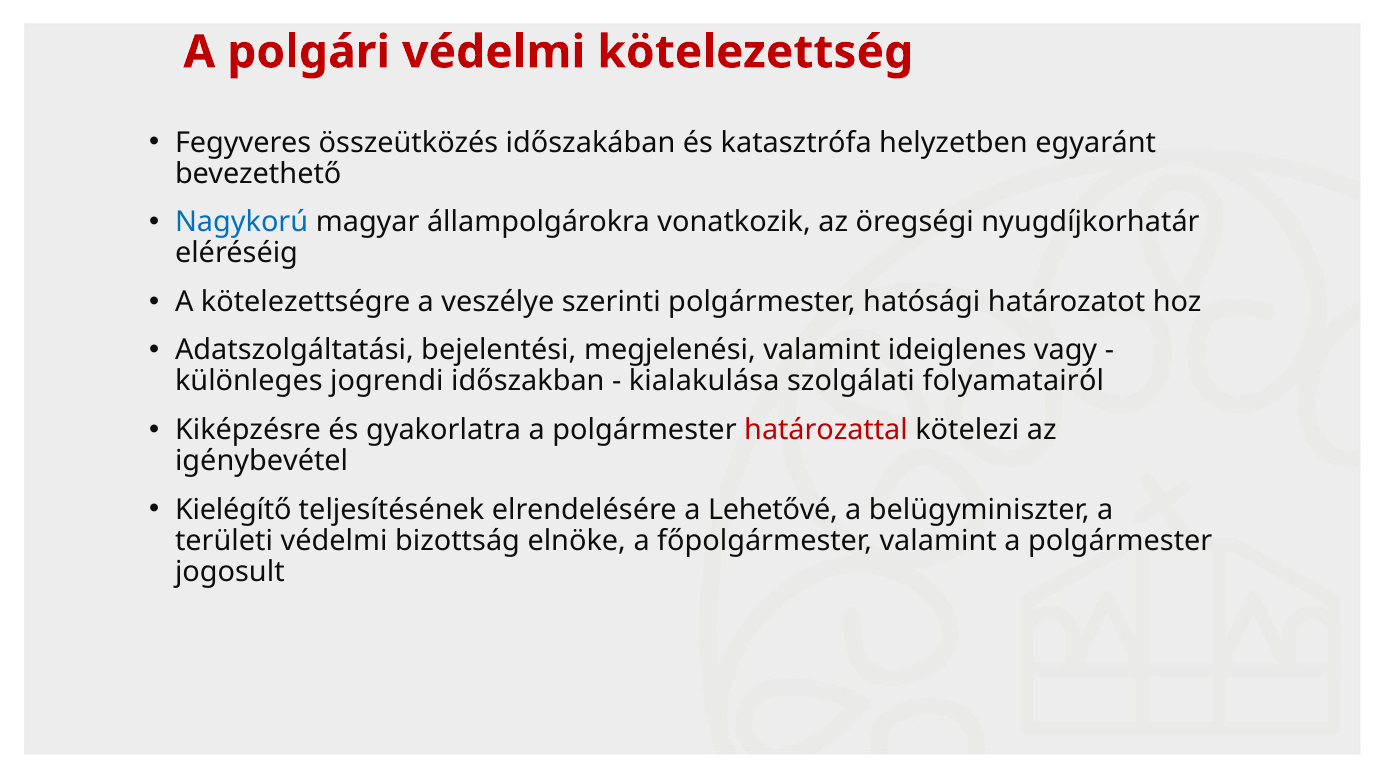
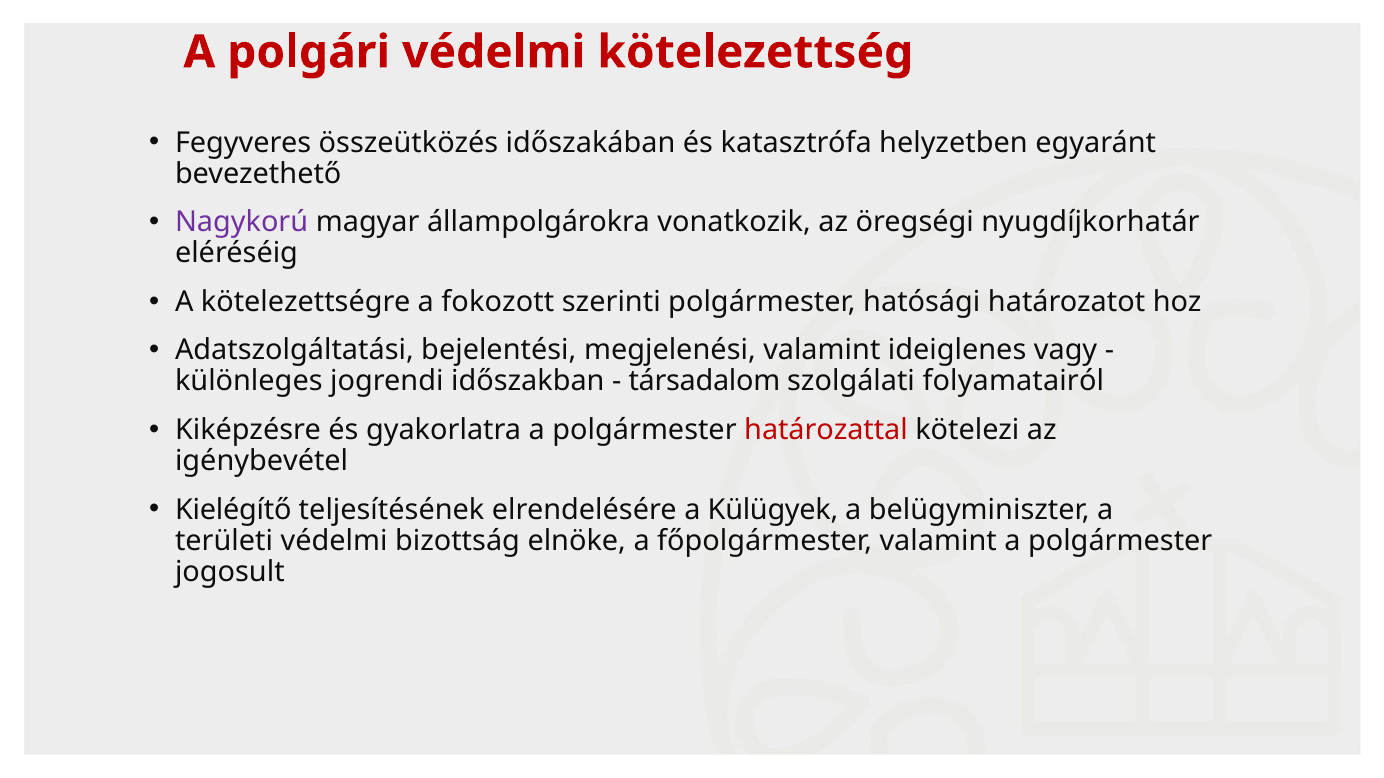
Nagykorú colour: blue -> purple (242, 222)
veszélye: veszélye -> fokozott (498, 302)
kialakulása: kialakulása -> társadalom (704, 382)
Lehetővé: Lehetővé -> Külügyek (773, 510)
